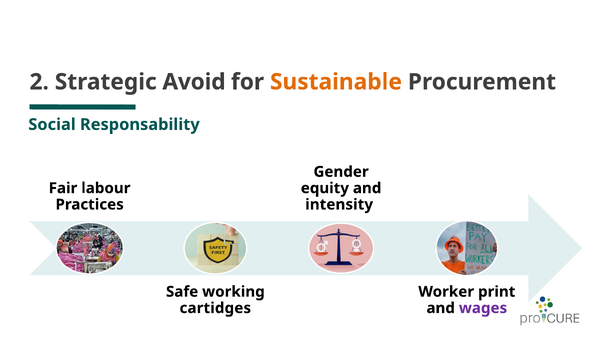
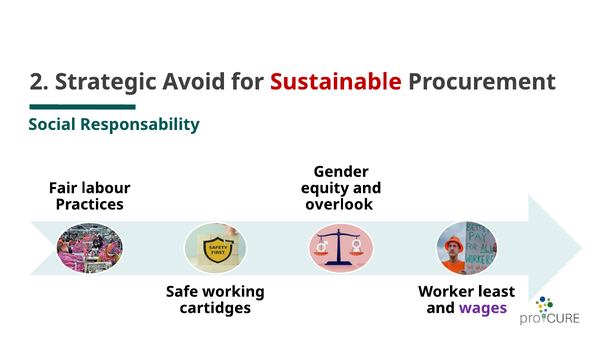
Sustainable colour: orange -> red (336, 82)
intensity: intensity -> overlook (339, 204)
print: print -> least (497, 292)
